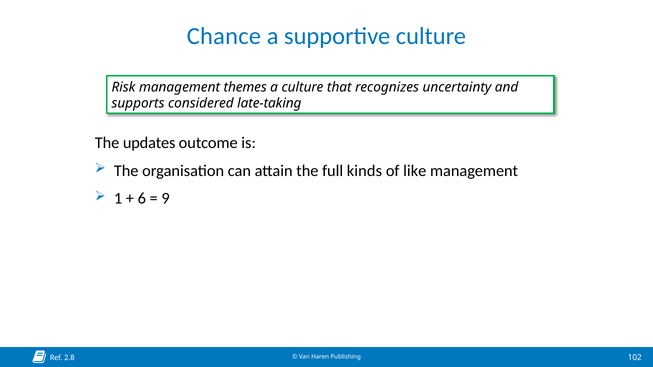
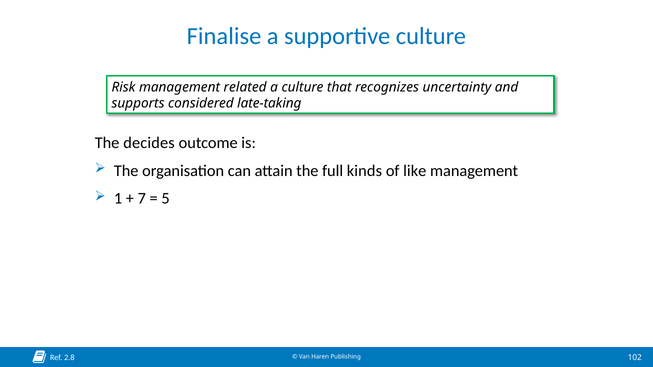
Chance: Chance -> Finalise (224, 36)
themes: themes -> related (245, 87)
updates: updates -> decides (149, 143)
6: 6 -> 7 (142, 199)
9: 9 -> 5 (166, 199)
